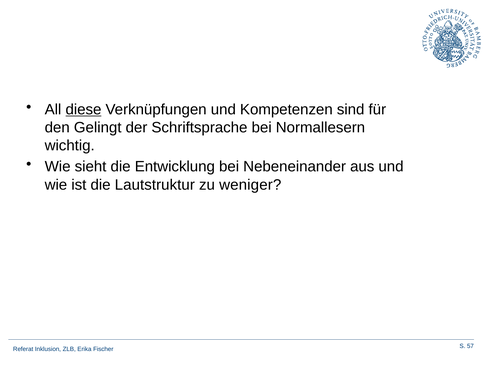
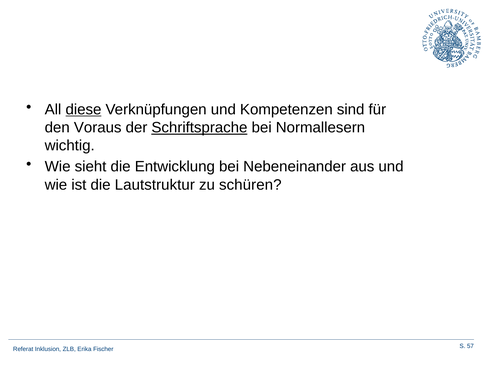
Gelingt: Gelingt -> Voraus (98, 128)
Schriftsprache underline: none -> present (199, 128)
weniger: weniger -> schüren (250, 185)
